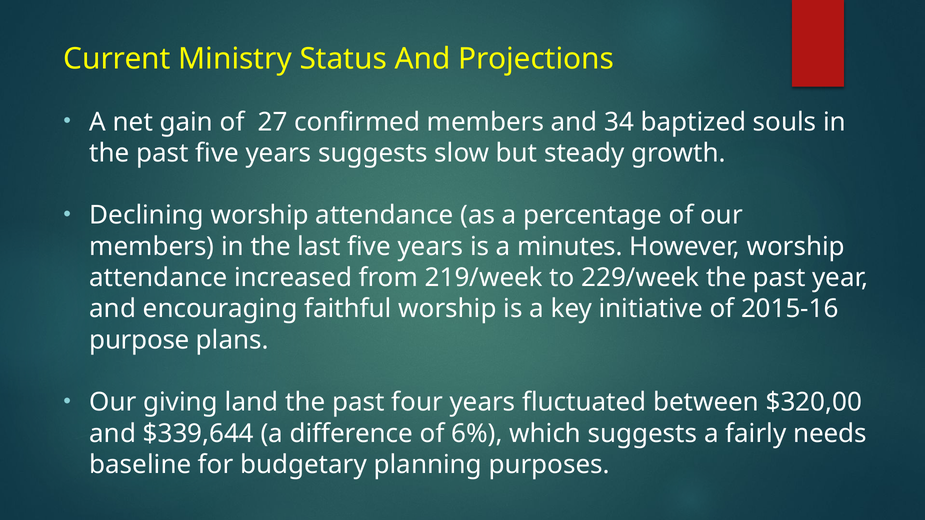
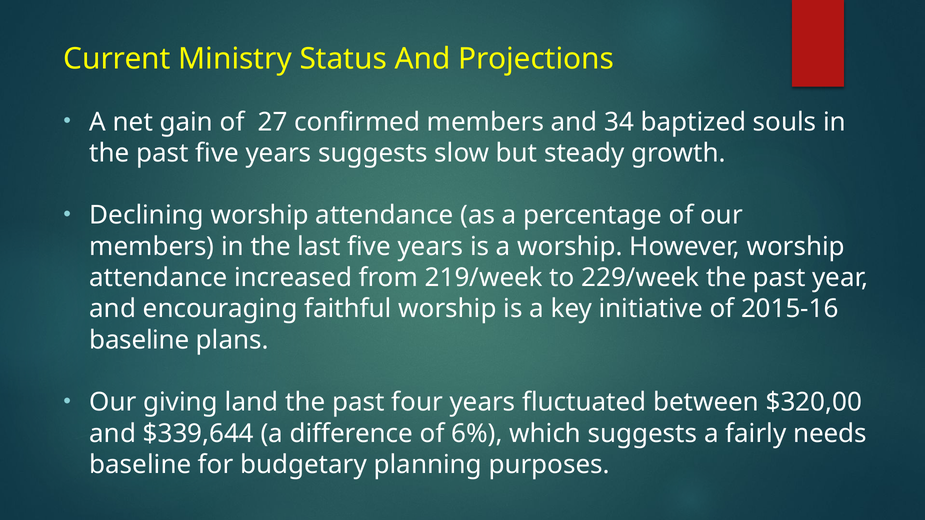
a minutes: minutes -> worship (570, 247)
purpose: purpose -> baseline (139, 340)
